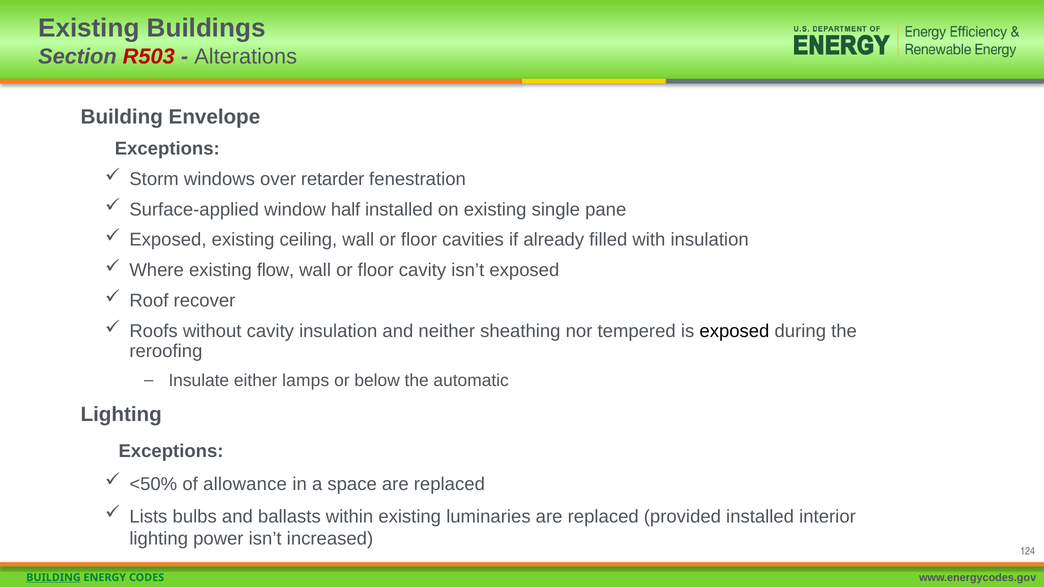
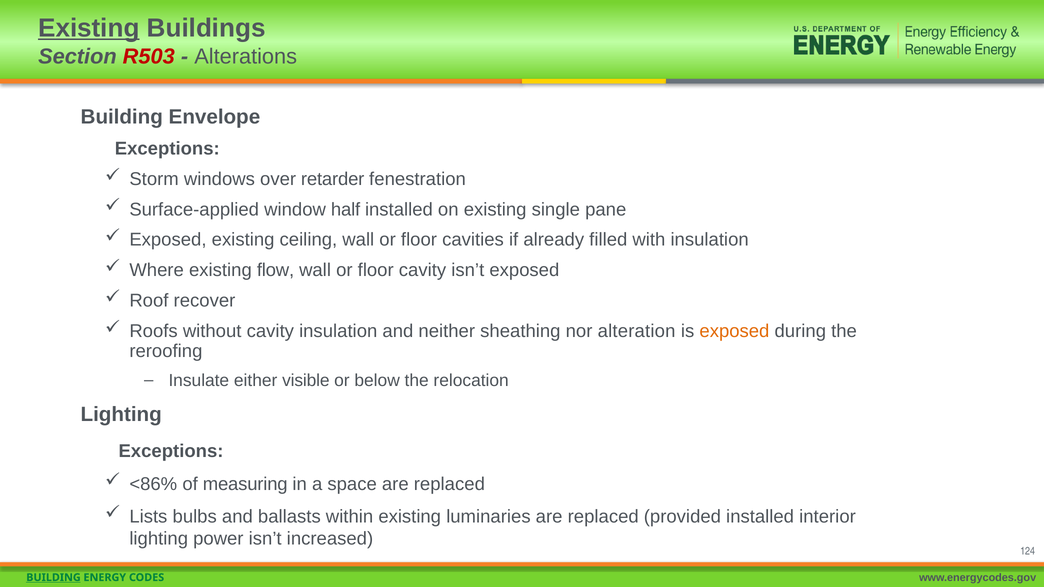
Existing underline: none -> present (89, 28)
tempered: tempered -> alteration (637, 331)
exposed colour: black -> orange (734, 331)
lamps: lamps -> visible (306, 381)
automatic: automatic -> relocation (471, 381)
<50%: <50% -> <86% (153, 484)
allowance: allowance -> measuring (245, 484)
